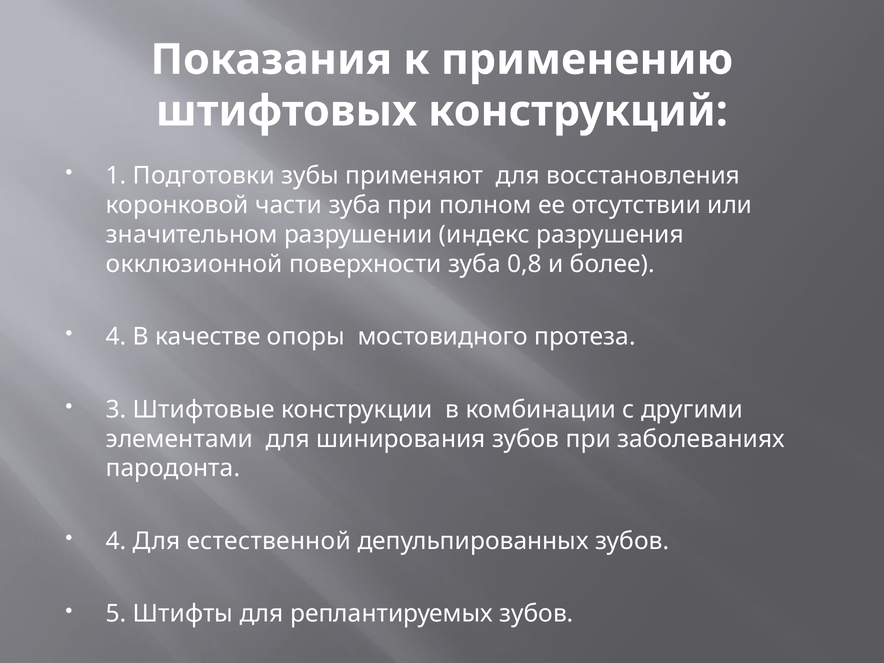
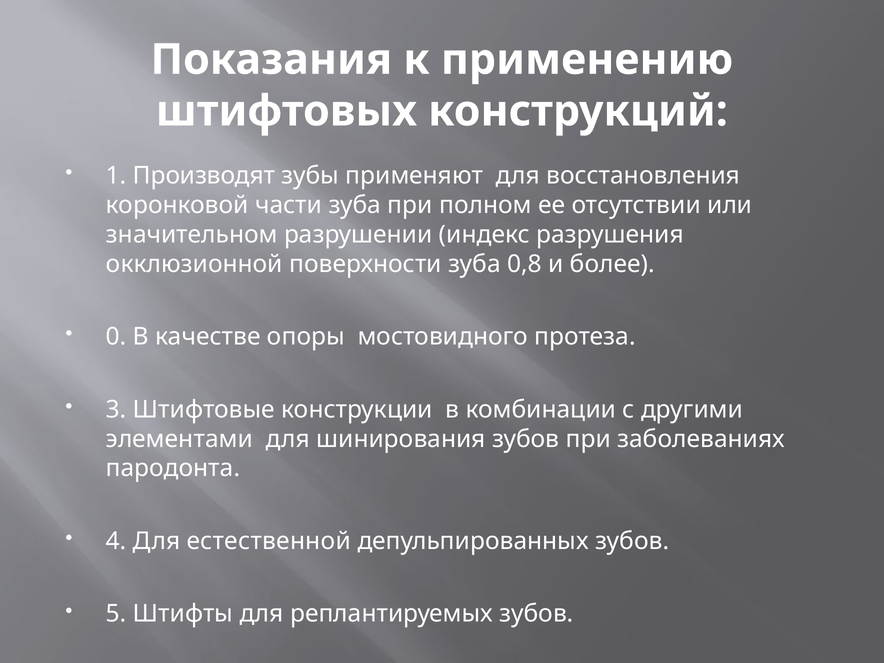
Подготовки: Подготовки -> Производят (204, 176)
4: 4 -> 0 (116, 337)
